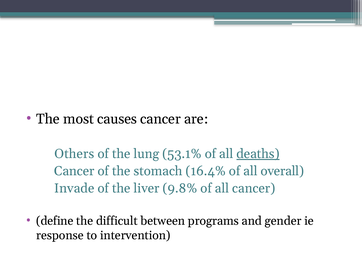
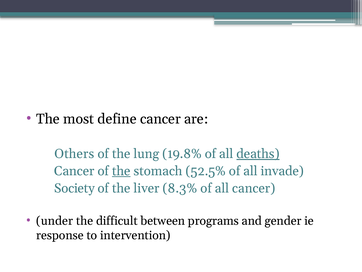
causes: causes -> define (117, 119)
53.1%: 53.1% -> 19.8% (182, 154)
the underline: none -> present (121, 171)
16.4%: 16.4% -> 52.5% (206, 171)
overall: overall -> invade (282, 171)
Invade: Invade -> Society (74, 188)
9.8%: 9.8% -> 8.3% (180, 188)
define: define -> under (55, 220)
